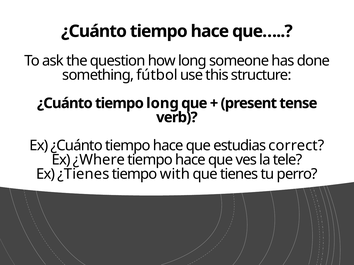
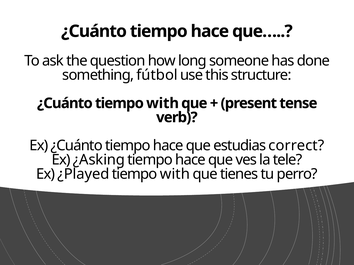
¿Cuánto tiempo long: long -> with (163, 103)
¿Where: ¿Where -> ¿Asking (99, 160)
¿Tienes: ¿Tienes -> ¿Played (83, 174)
